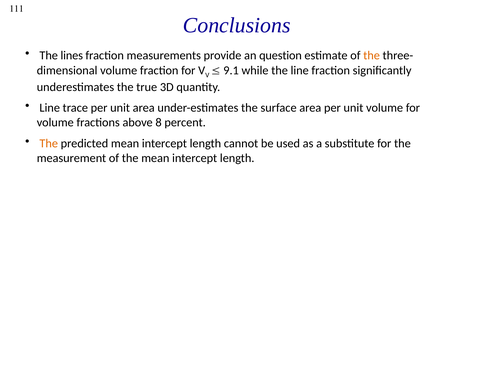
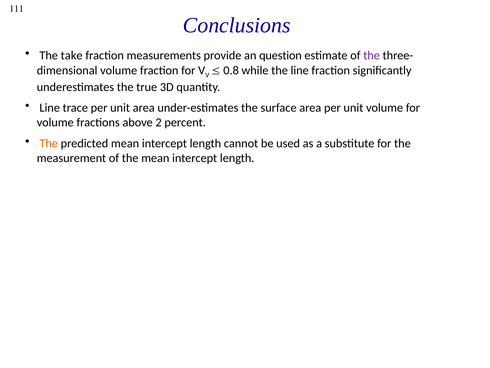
lines: lines -> take (72, 56)
the colour: orange -> purple (372, 56)
9.1: 9.1 -> 0.8 (231, 70)
8: 8 -> 2 (159, 122)
